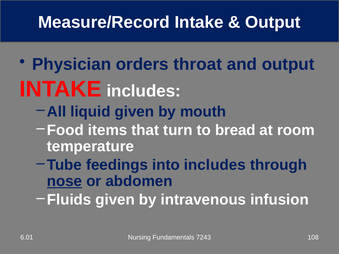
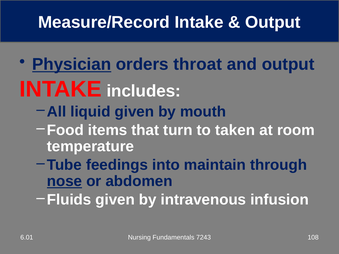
Physician underline: none -> present (72, 64)
bread: bread -> taken (235, 130)
into includes: includes -> maintain (215, 165)
